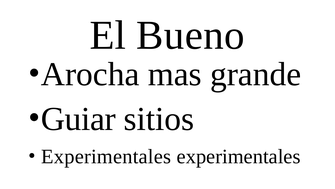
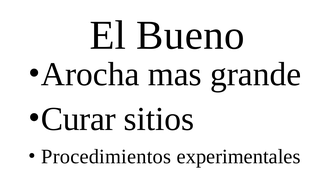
Guiar: Guiar -> Curar (78, 119)
Experimentales: Experimentales -> Procedimientos (106, 156)
